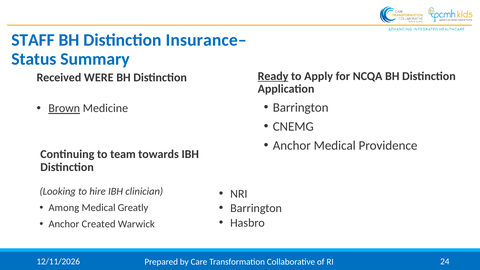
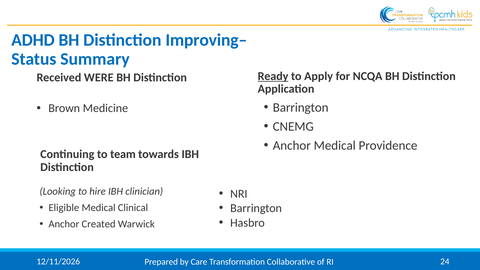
STAFF: STAFF -> ADHD (33, 40)
Insurance–: Insurance– -> Improving– (206, 40)
Brown underline: present -> none (64, 108)
Among: Among -> Eligible (64, 208)
Greatly: Greatly -> Clinical (133, 208)
